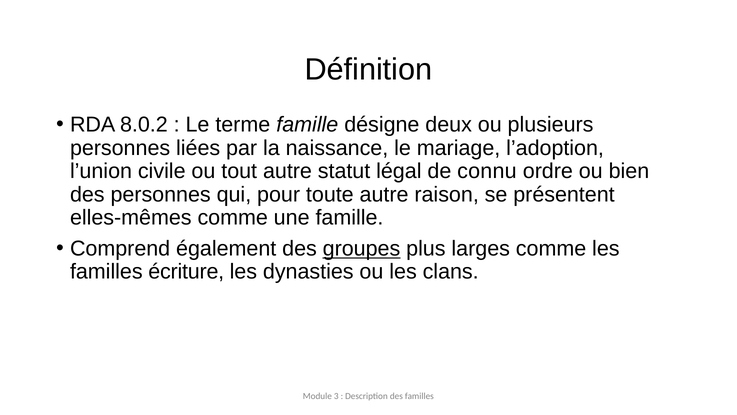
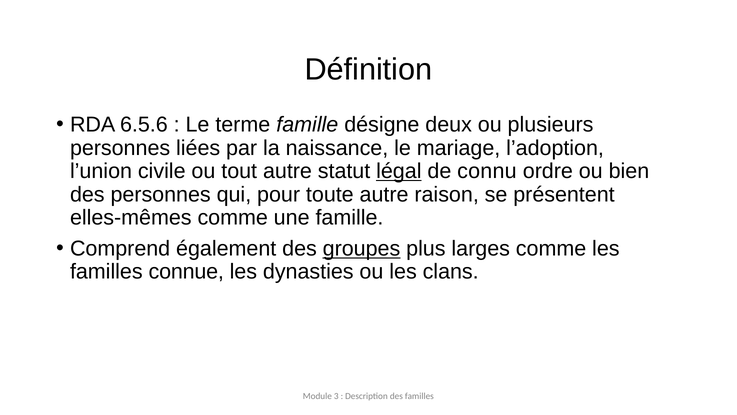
8.0.2: 8.0.2 -> 6.5.6 (144, 125)
légal underline: none -> present (399, 171)
écriture: écriture -> connue (186, 272)
